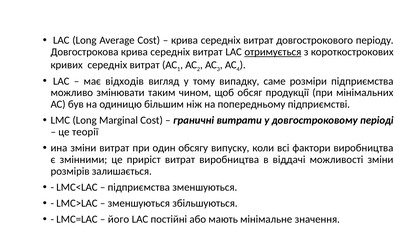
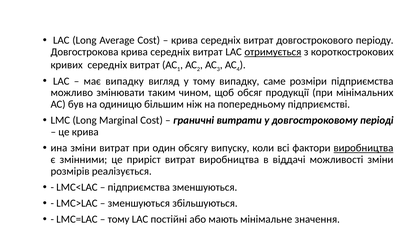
має відходів: відходів -> випадку (125, 81)
це теорії: теорії -> крива (85, 132)
виробництва underline: none -> present (363, 148)
залишається: залишається -> реалізується (122, 171)
його: його -> тому (119, 219)
